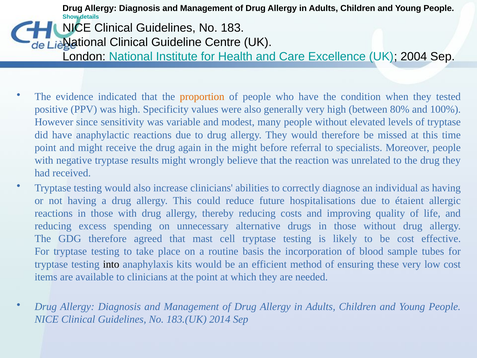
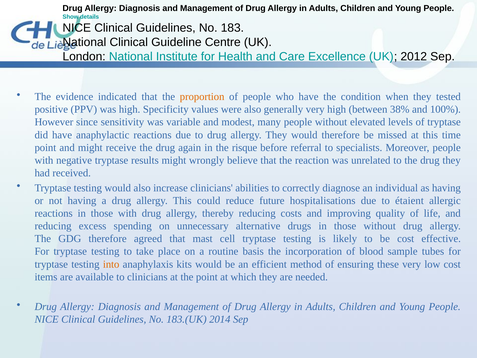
2004: 2004 -> 2012 (414, 57)
80%: 80% -> 38% (400, 109)
the might: might -> risque (245, 147)
into colour: black -> orange (111, 264)
